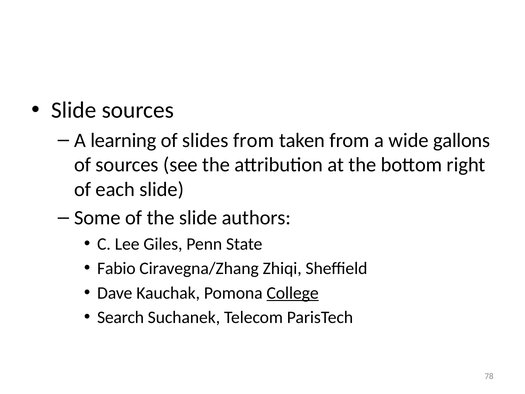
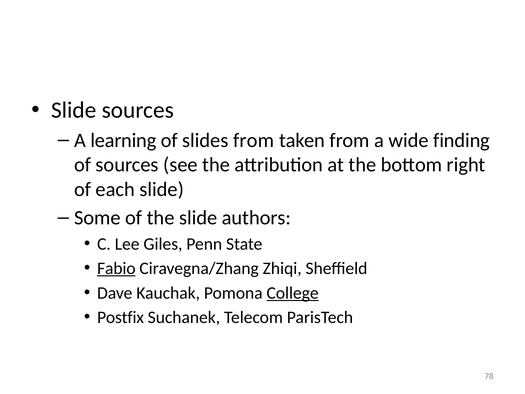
gallons: gallons -> finding (462, 140)
Fabio underline: none -> present (116, 268)
Search: Search -> Postfix (121, 317)
